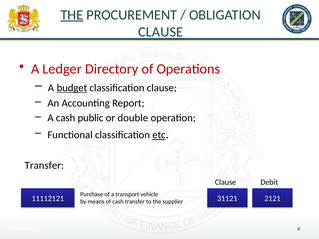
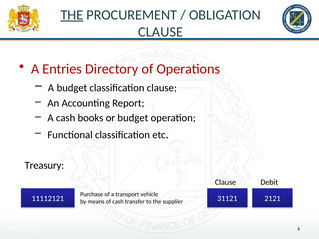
Ledger: Ledger -> Entries (62, 69)
budget underline: present -> none (72, 88)
public: public -> books (90, 118)
or double: double -> budget (133, 118)
etc underline: present -> none (159, 135)
Transfer: Transfer -> Treasury (44, 166)
